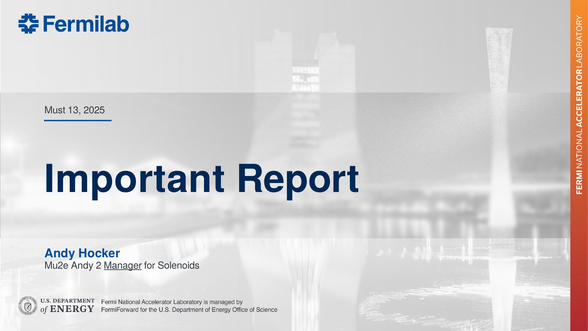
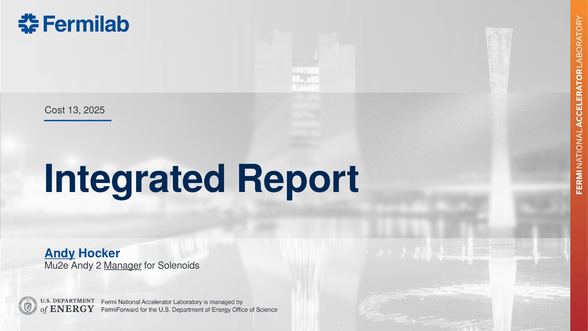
Must: Must -> Cost (55, 110)
Important: Important -> Integrated (135, 179)
Andy underline: none -> present (60, 253)
